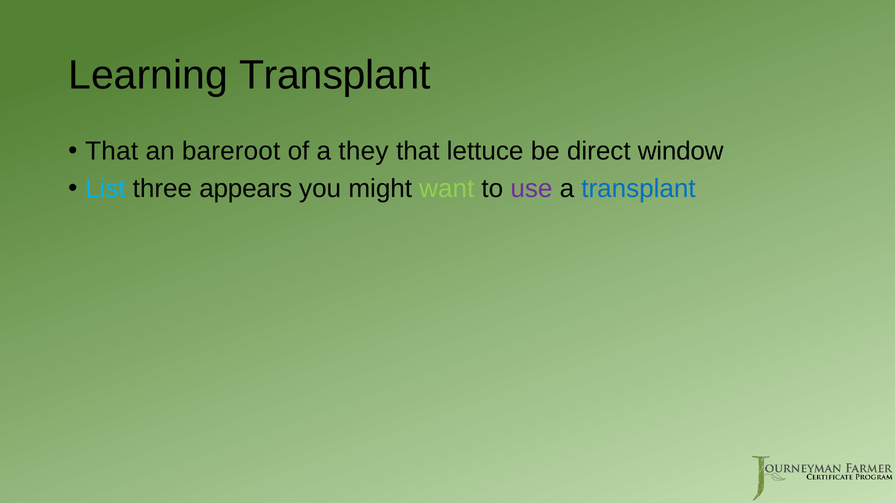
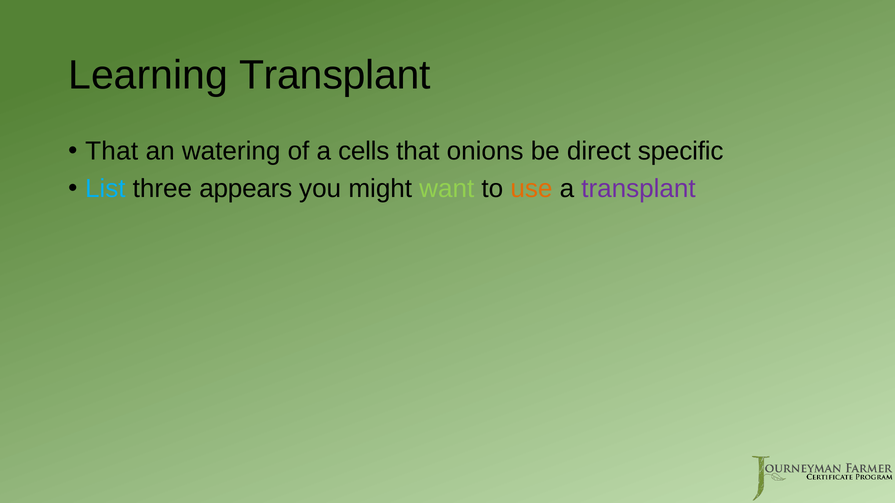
bareroot: bareroot -> watering (231, 151)
they: they -> cells (364, 151)
lettuce: lettuce -> onions (485, 151)
window: window -> specific (681, 151)
use colour: purple -> orange (531, 189)
transplant colour: blue -> purple (639, 189)
